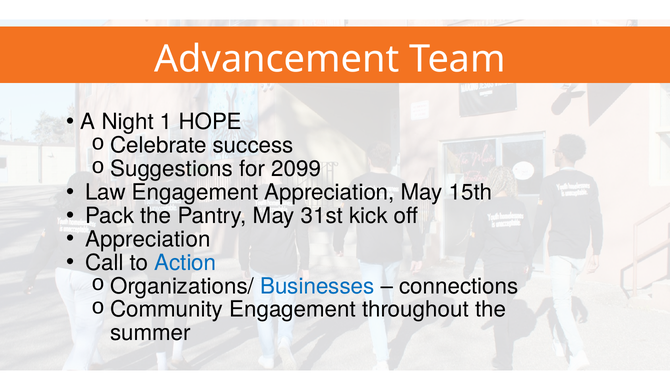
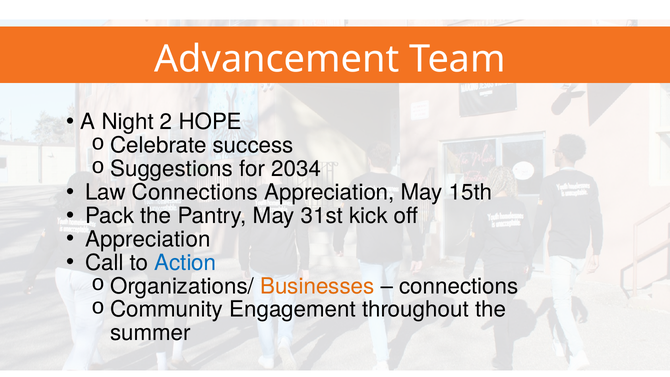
1: 1 -> 2 (166, 122)
2099: 2099 -> 2034 (296, 169)
Law Engagement: Engagement -> Connections (195, 192)
Businesses colour: blue -> orange (317, 286)
